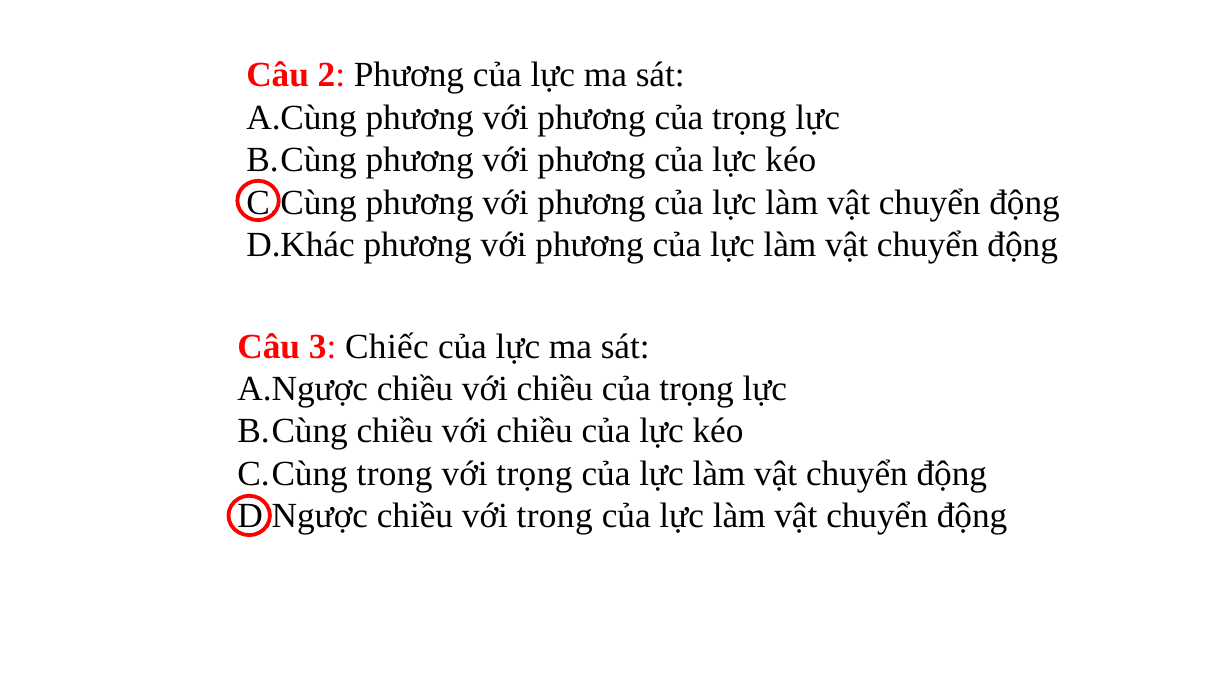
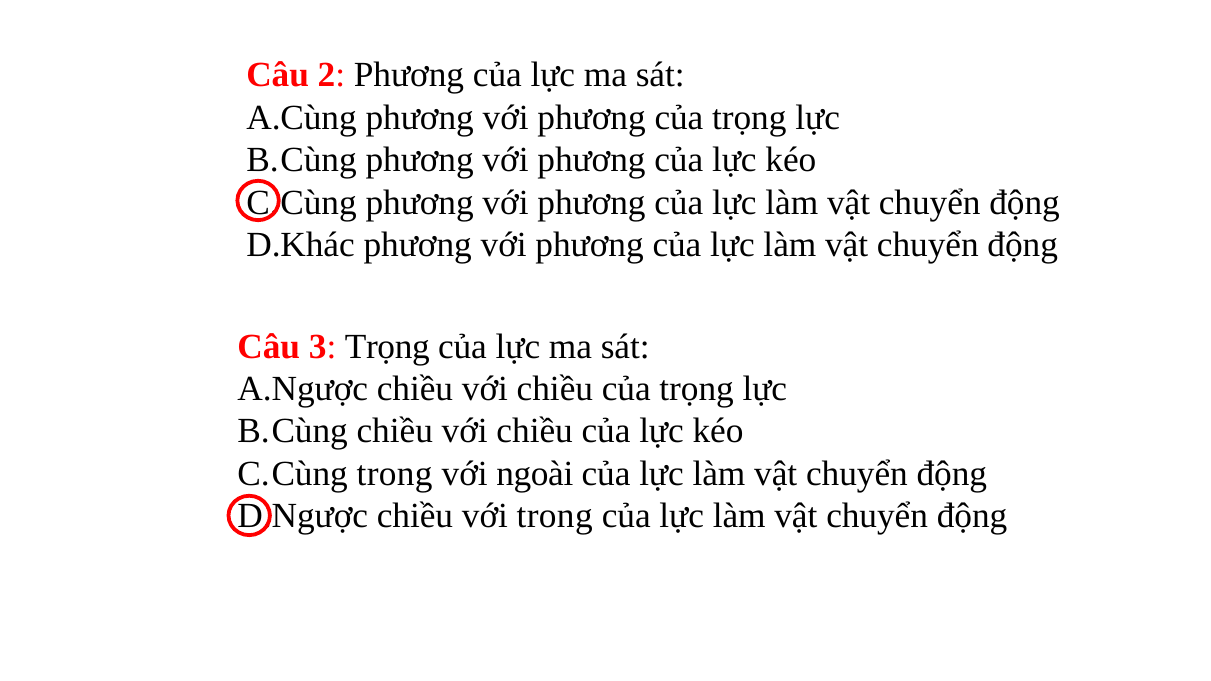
3 Chiếc: Chiếc -> Trọng (387, 347)
với trọng: trọng -> ngoài (535, 474)
